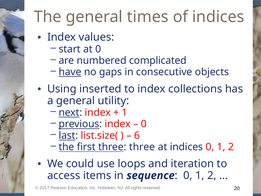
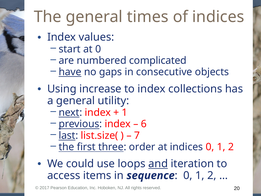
inserted: inserted -> increase (100, 89)
0: 0 -> 6 (144, 124)
6: 6 -> 7 (137, 135)
three three: three -> order (142, 147)
and underline: none -> present (158, 164)
